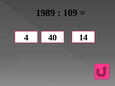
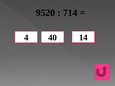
1989: 1989 -> 9520 (45, 13)
109: 109 -> 714 (70, 13)
